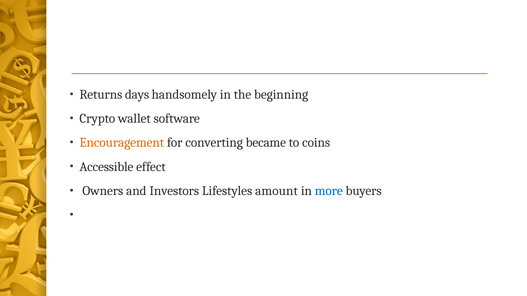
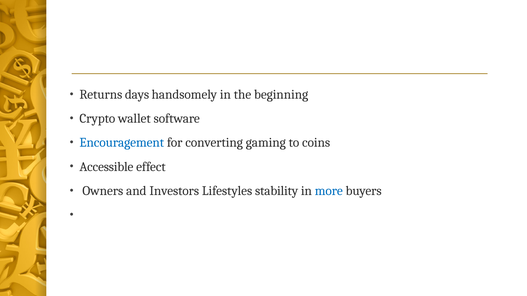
Encouragement colour: orange -> blue (122, 143)
became: became -> gaming (266, 143)
amount: amount -> stability (277, 191)
